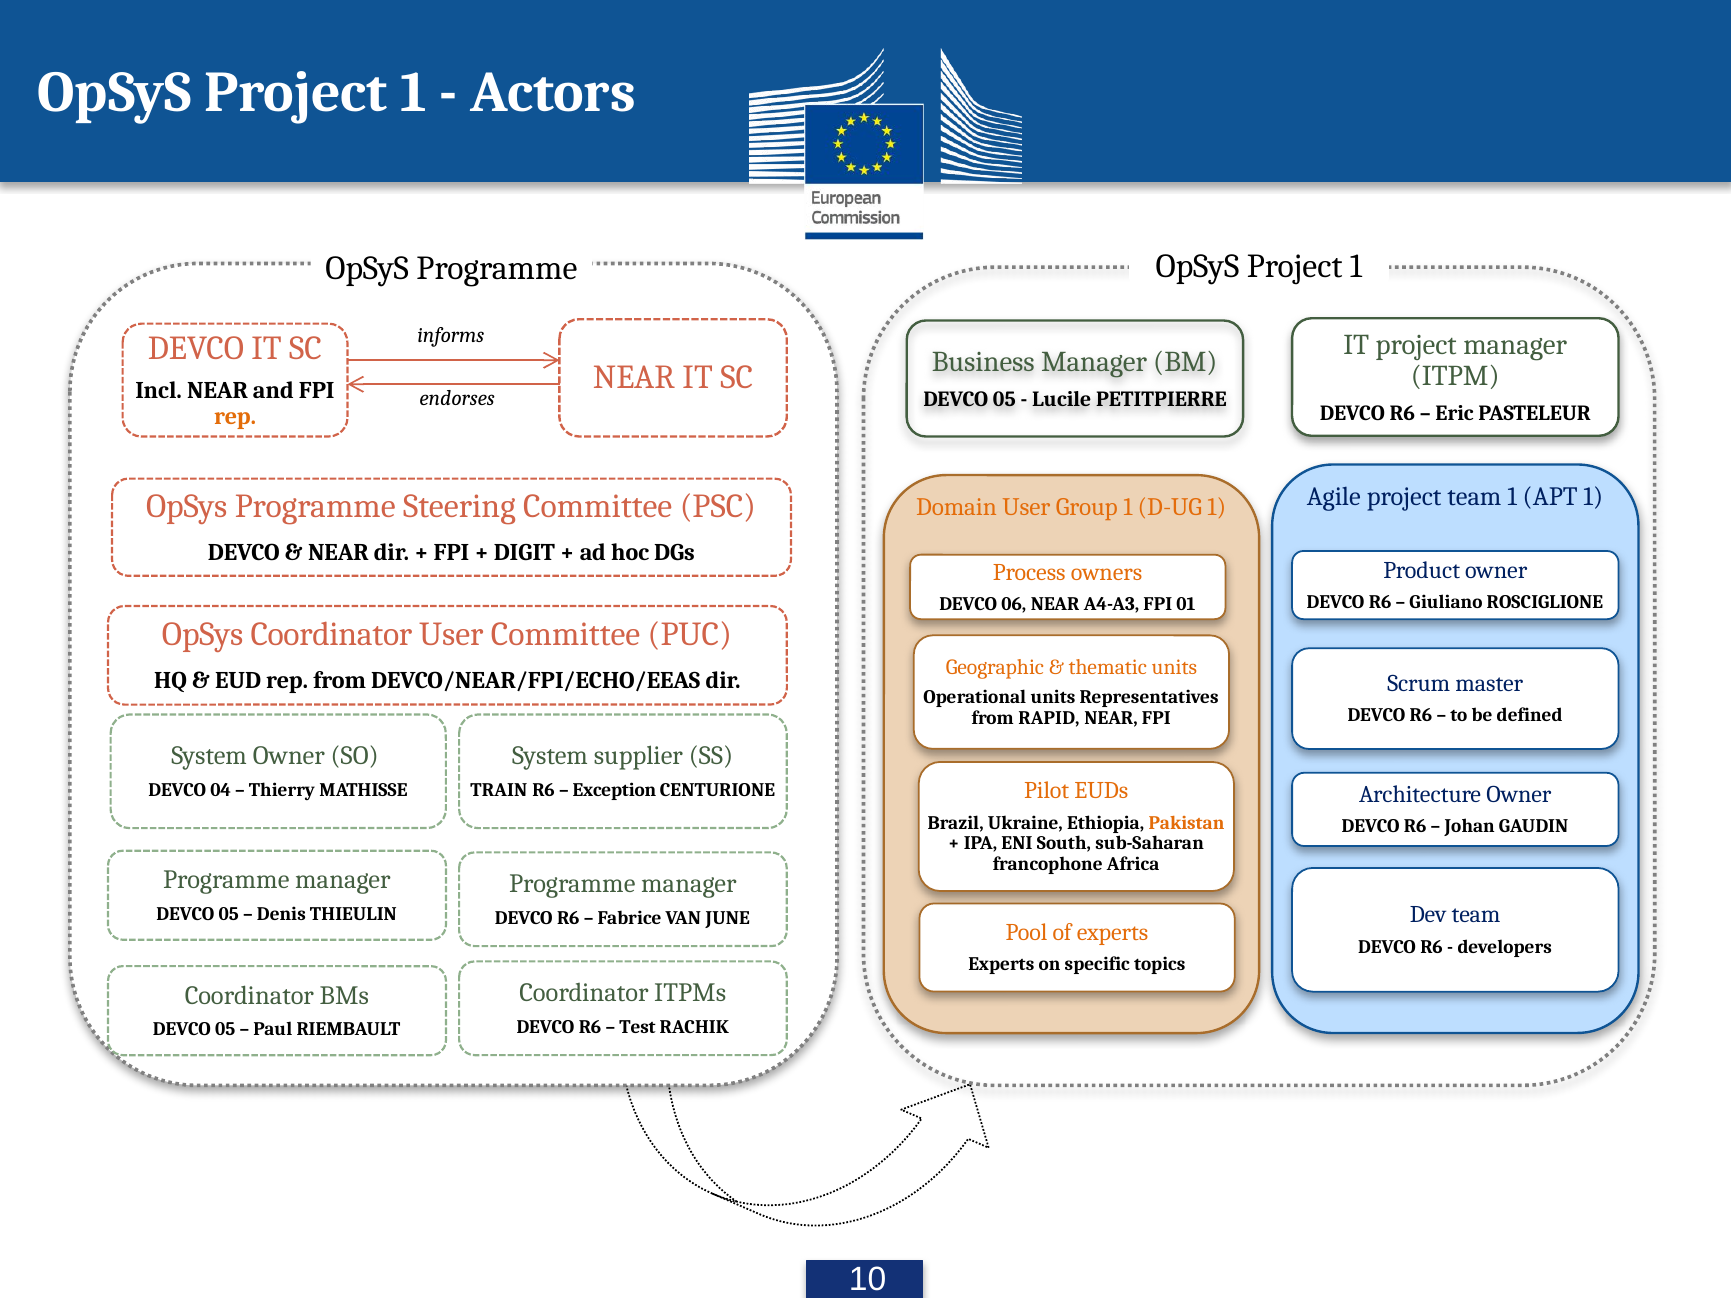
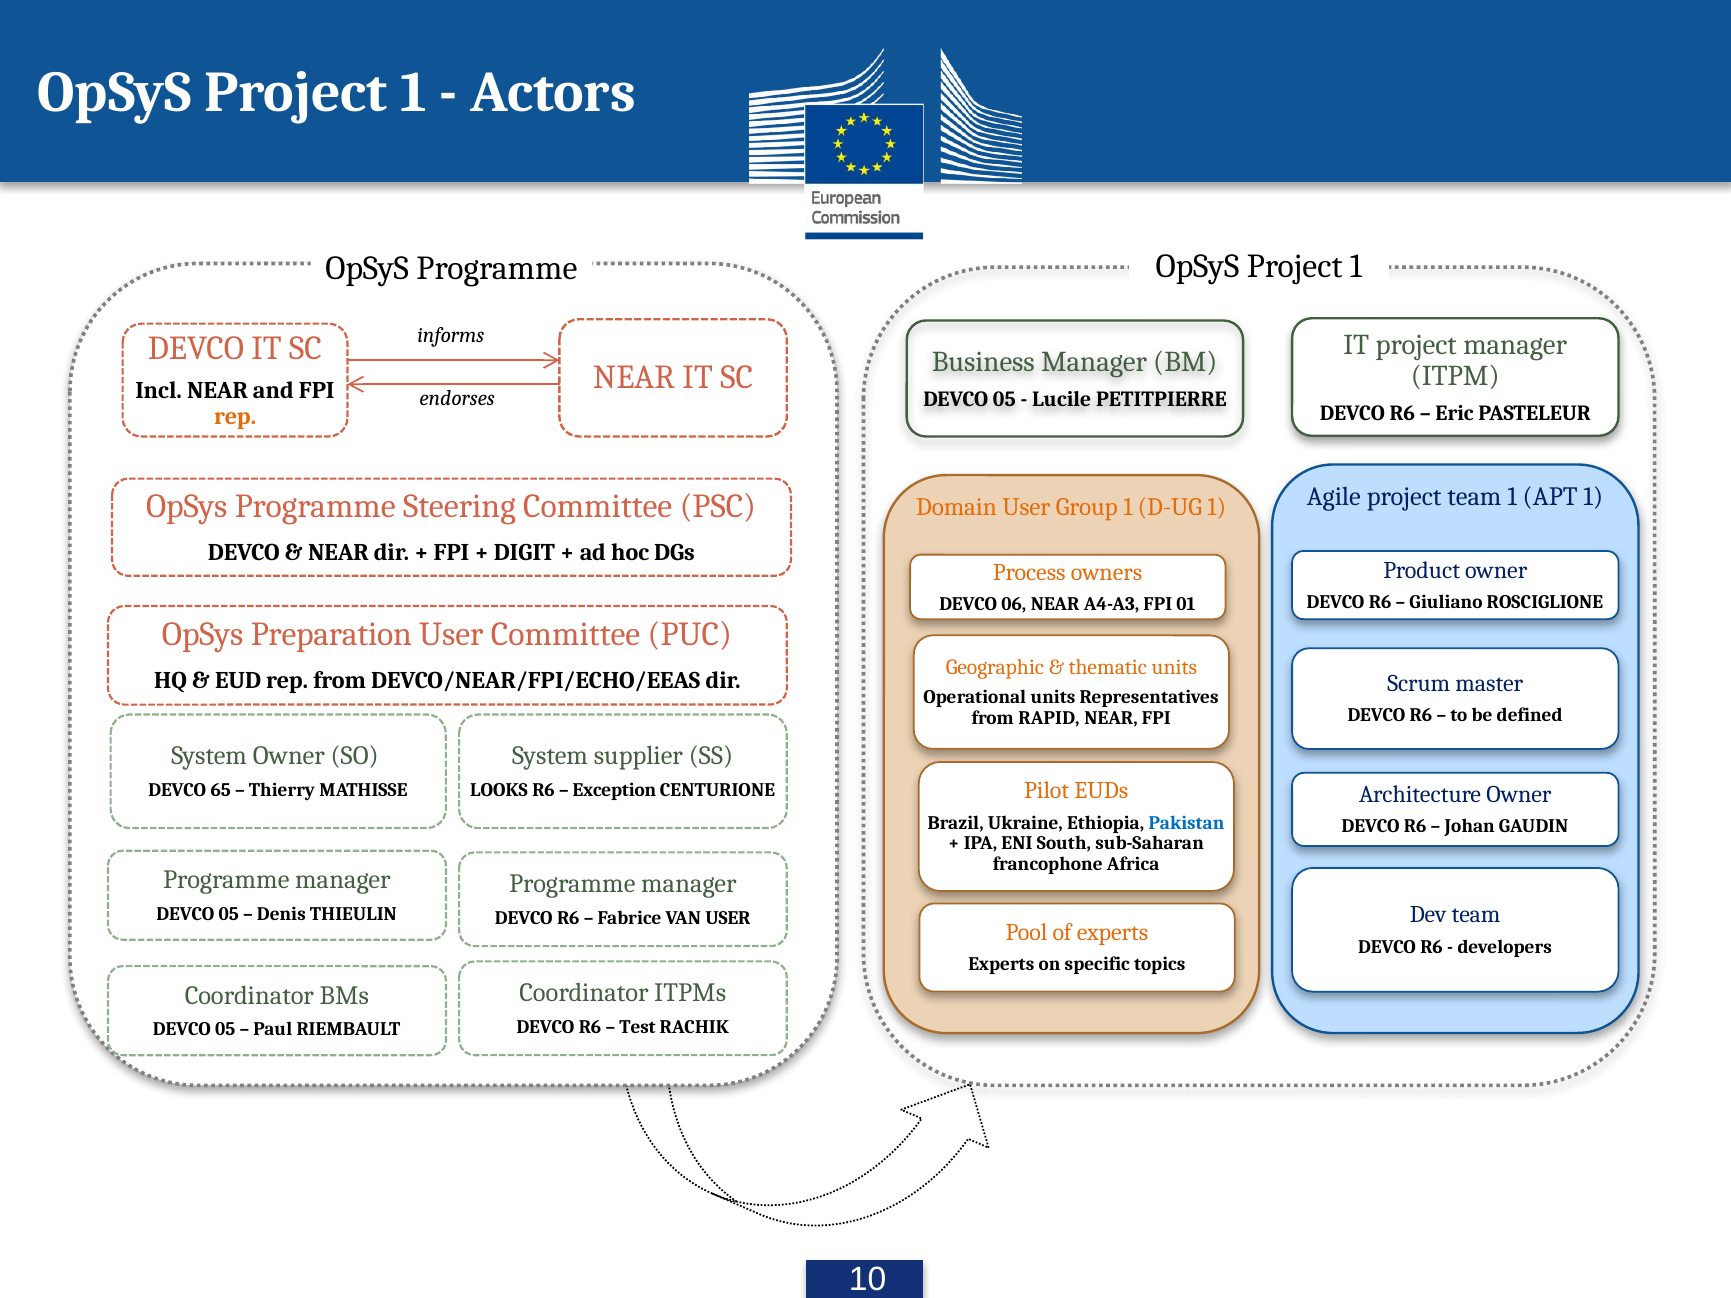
OpSys Coordinator: Coordinator -> Preparation (331, 635)
04: 04 -> 65 (221, 790)
TRAIN: TRAIN -> LOOKS (499, 790)
Pakistan colour: orange -> blue (1186, 823)
VAN JUNE: JUNE -> USER (728, 918)
